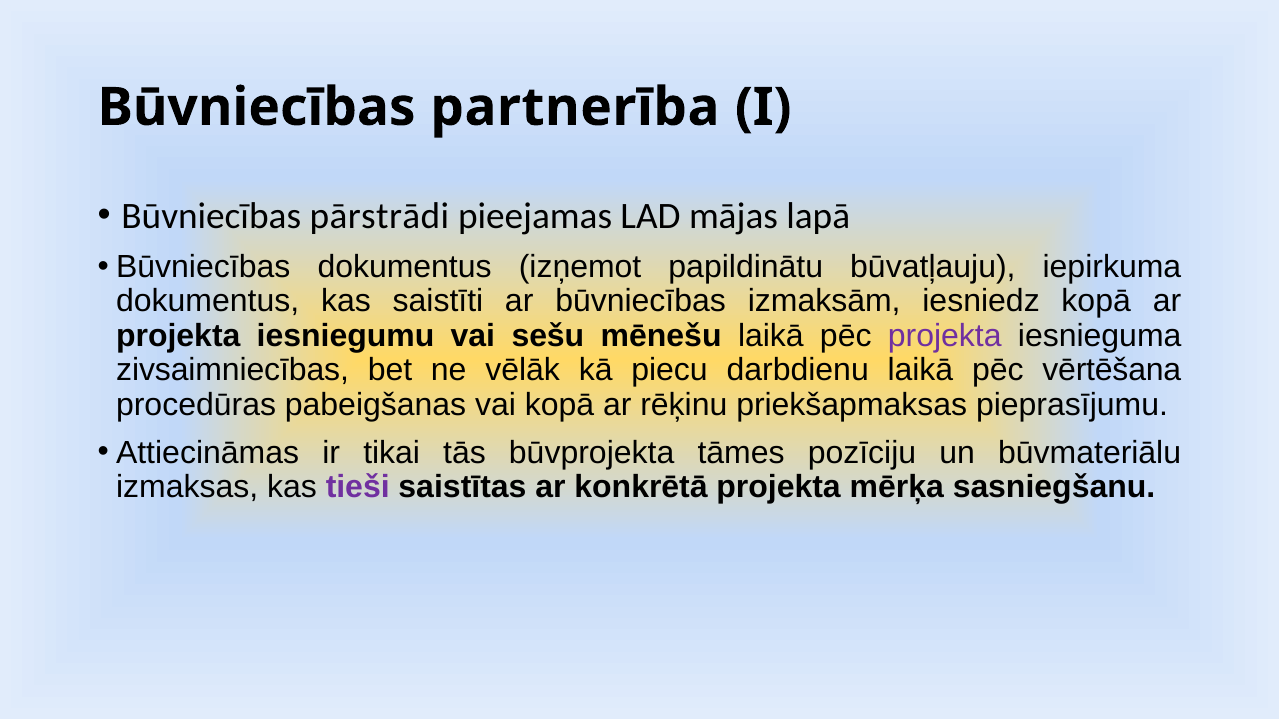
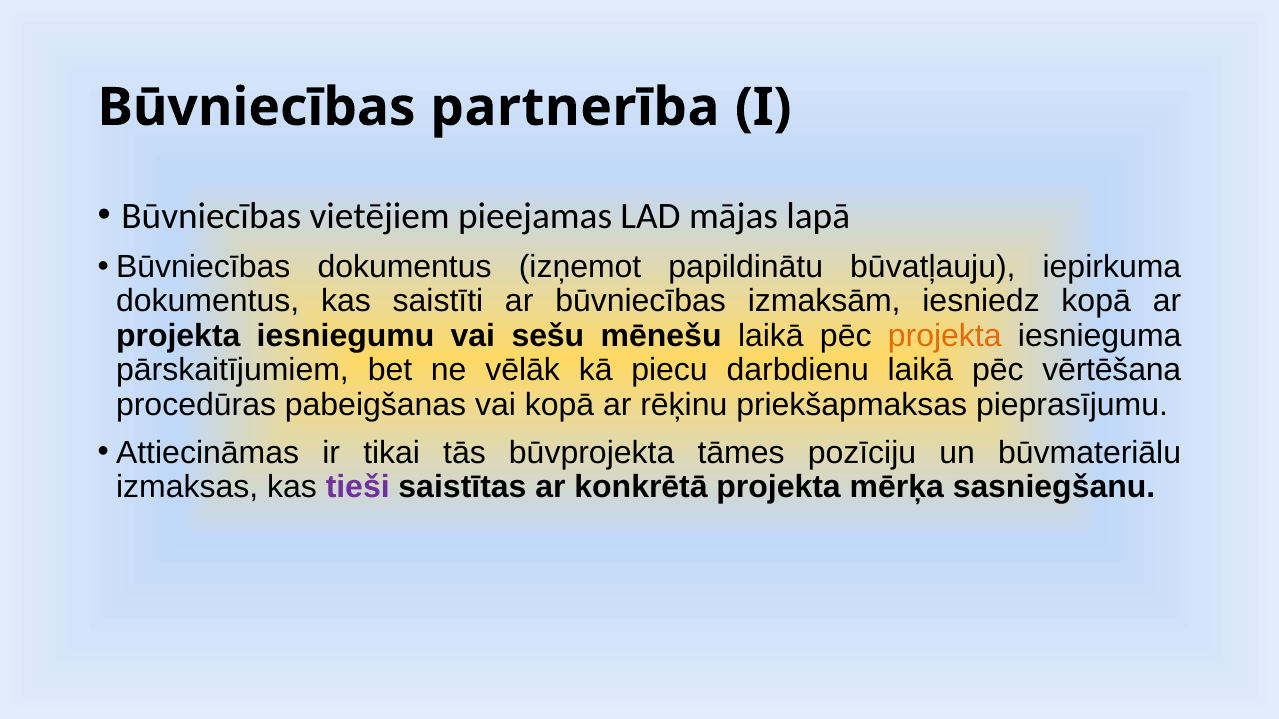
pārstrādi: pārstrādi -> vietējiem (380, 216)
projekta colour: purple -> orange (945, 336)
zivsaimniecības: zivsaimniecības -> pārskaitījumiem (232, 371)
